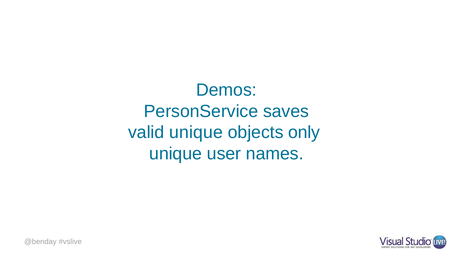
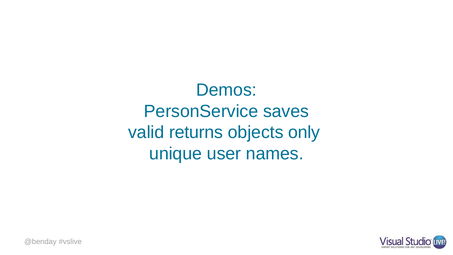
valid unique: unique -> returns (196, 132)
